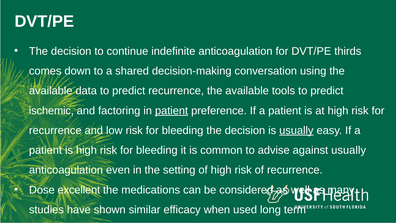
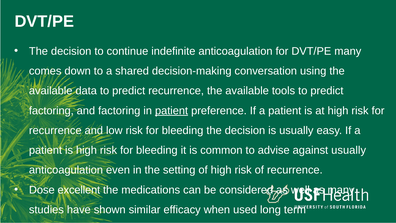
DVT/PE thirds: thirds -> many (348, 51)
ischemic: ischemic -> factoring (51, 111)
usually underline: present -> none (296, 130)
